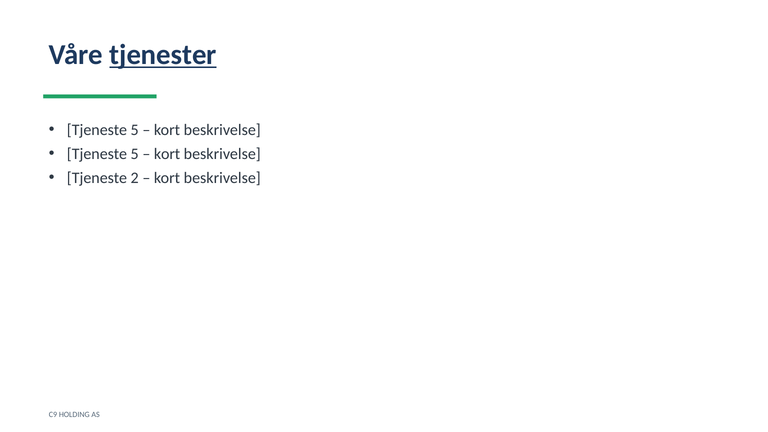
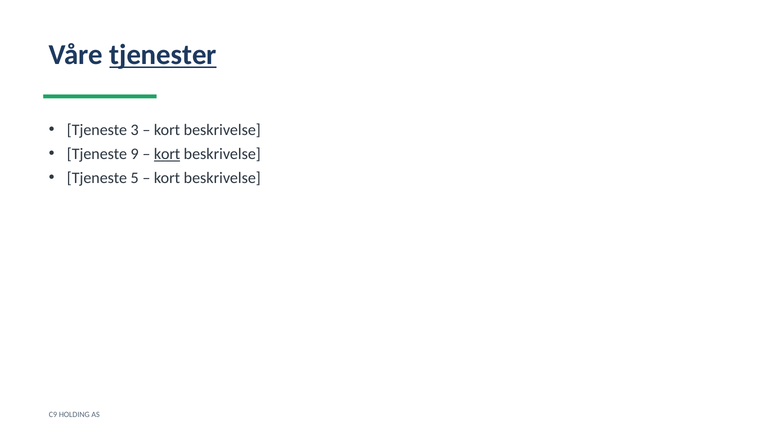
5: 5 -> 3 (135, 130)
5: 5 -> 9 (135, 154)
kort underline: none -> present (167, 154)
2: 2 -> 5 (135, 178)
